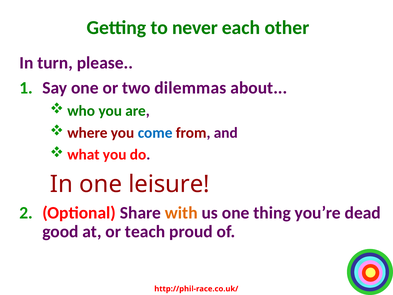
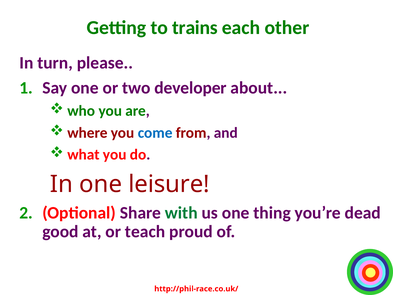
never: never -> trains (195, 28)
dilemmas: dilemmas -> developer (191, 88)
with colour: orange -> green (181, 213)
